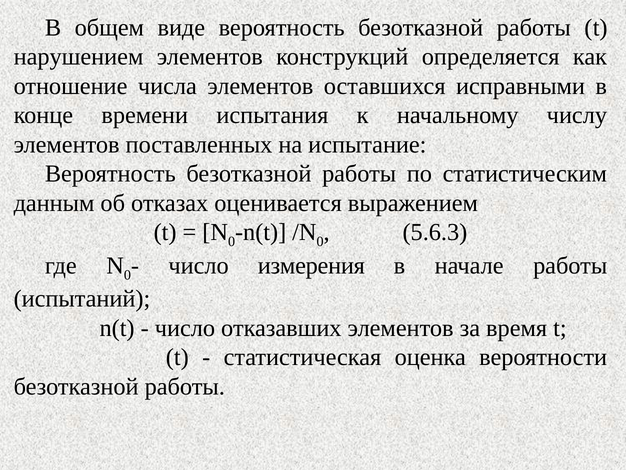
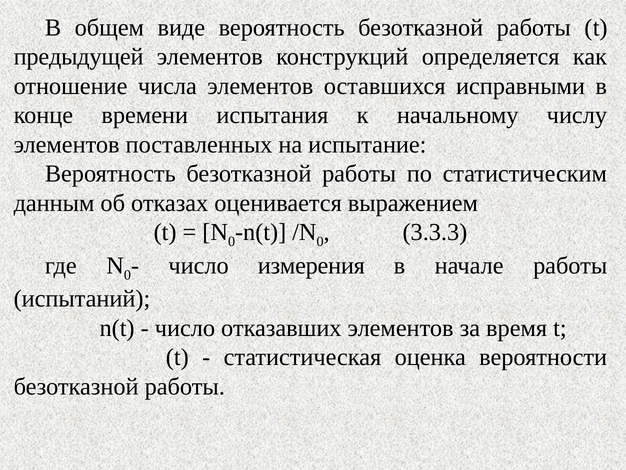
нарушением: нарушением -> предыдущей (79, 57)
5.6.3: 5.6.3 -> 3.3.3 (435, 232)
